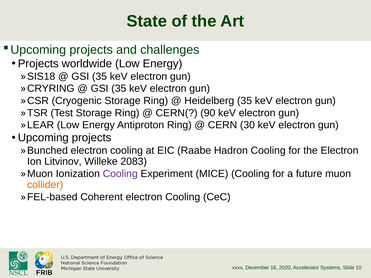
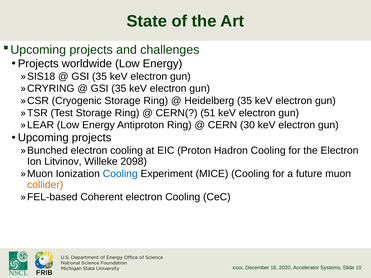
90: 90 -> 51 (208, 113)
Raabe: Raabe -> Proton (194, 151)
2083: 2083 -> 2098 (134, 162)
Cooling colour: purple -> blue (120, 174)
